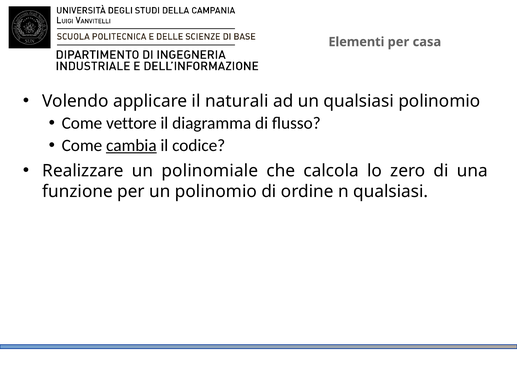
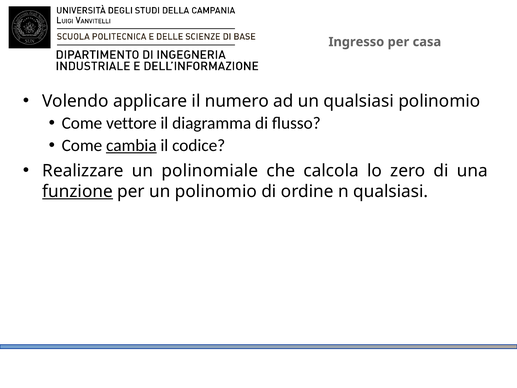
Elementi: Elementi -> Ingresso (356, 42)
naturali: naturali -> numero (237, 101)
funzione underline: none -> present (78, 191)
